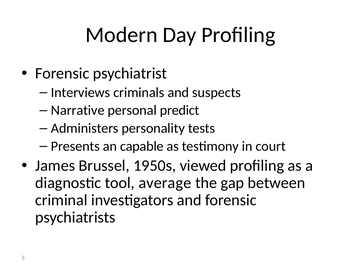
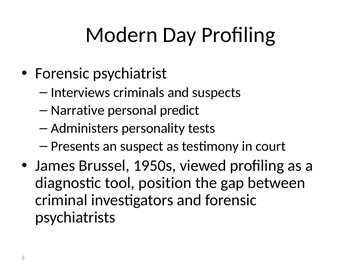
capable: capable -> suspect (142, 147)
average: average -> position (165, 183)
